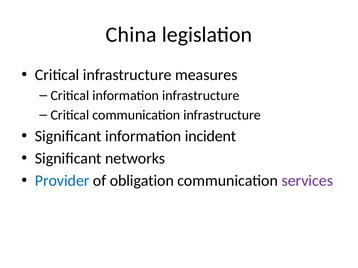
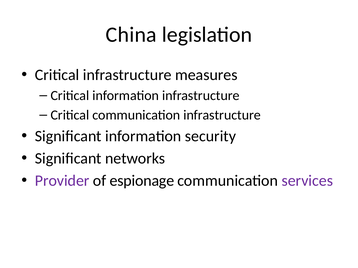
incident: incident -> security (210, 136)
Provider colour: blue -> purple (62, 181)
obligation: obligation -> espionage (142, 181)
